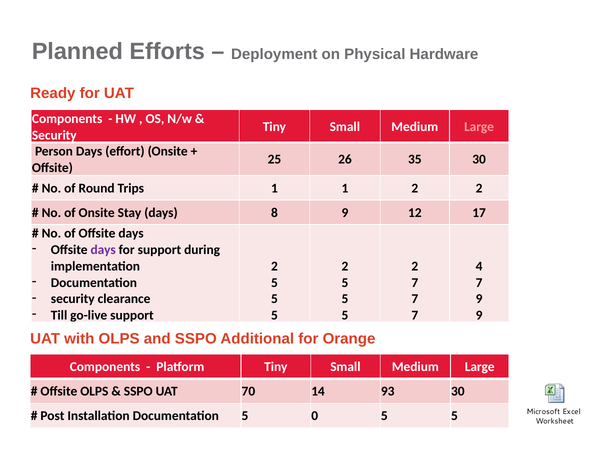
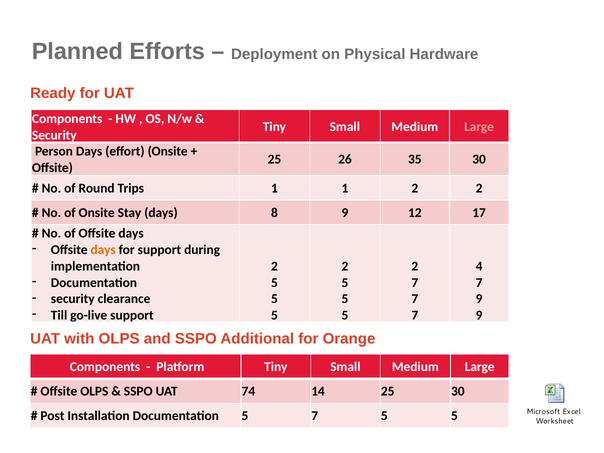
days colour: purple -> orange (103, 250)
70: 70 -> 74 (248, 392)
14 93: 93 -> 25 (388, 392)
5 0: 0 -> 7 (315, 416)
